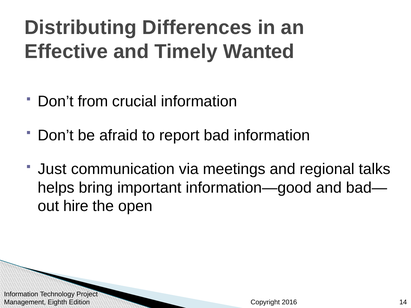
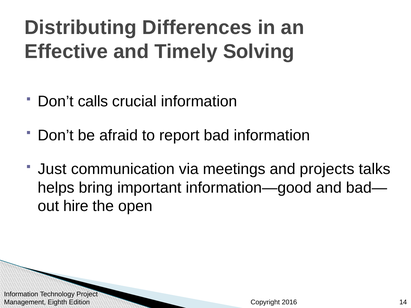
Wanted: Wanted -> Solving (259, 52)
from: from -> calls (93, 101)
regional: regional -> projects (327, 169)
